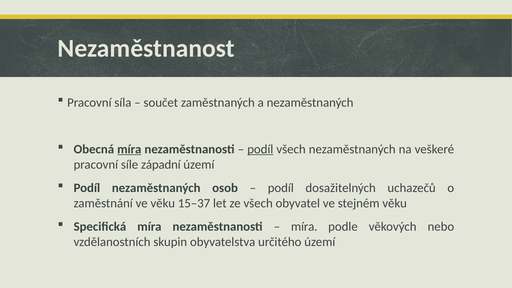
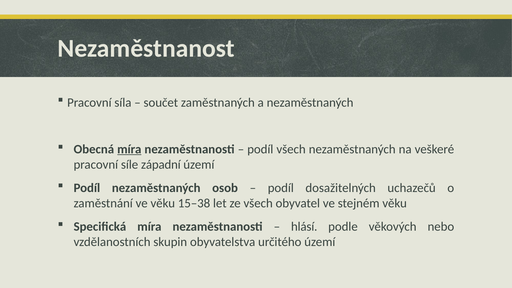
podíl underline: present -> none (260, 149)
15–37: 15–37 -> 15–38 (194, 203)
míra: míra -> hlásí (304, 227)
